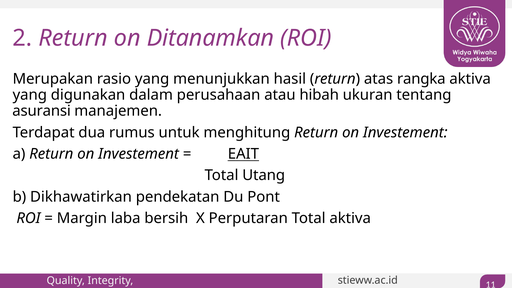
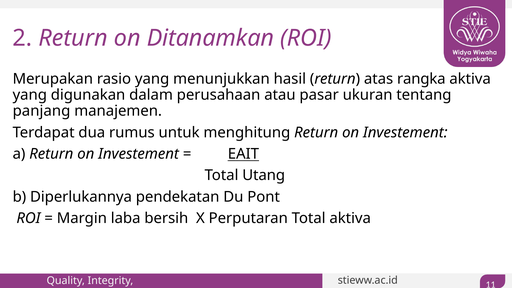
hibah: hibah -> pasar (319, 95)
asuransi: asuransi -> panjang (41, 111)
Dikhawatirkan: Dikhawatirkan -> Diperlukannya (81, 197)
